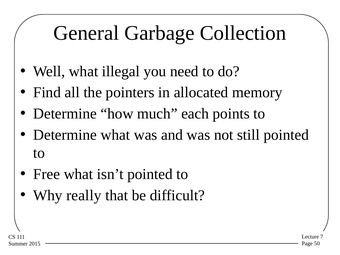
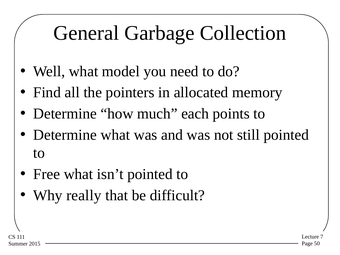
illegal: illegal -> model (121, 71)
